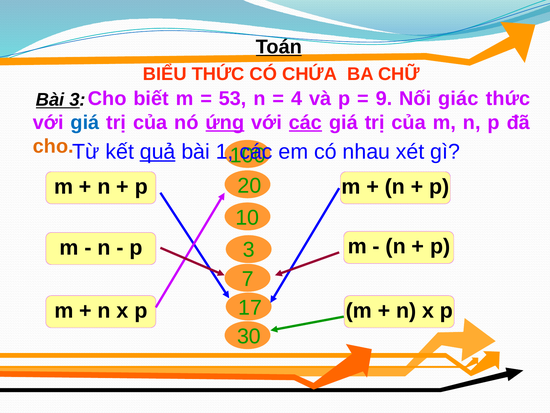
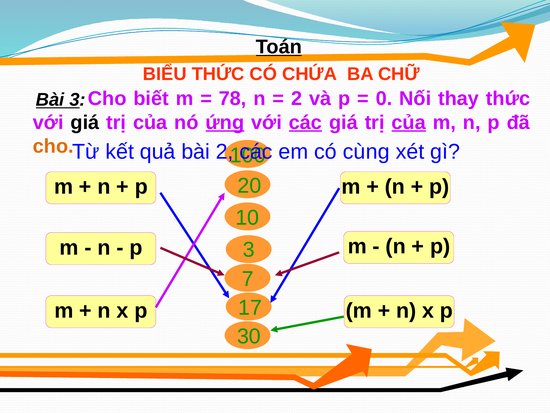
53: 53 -> 78 (233, 98)
4: 4 -> 2 (297, 98)
9: 9 -> 0 (384, 98)
giác: giác -> thay (459, 98)
giá colour: blue -> black (85, 122)
của underline: none -> present (409, 122)
quả underline: present -> none (158, 152)
bài 1: 1 -> 2 (225, 152)
nhau: nhau -> cùng (366, 152)
